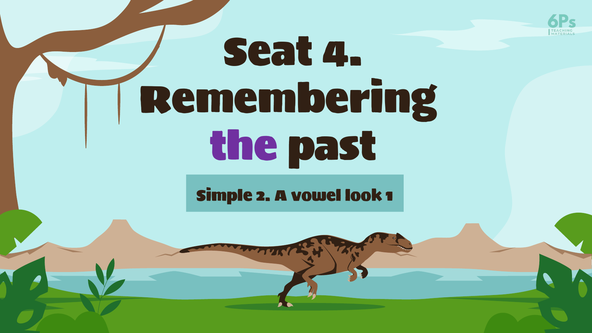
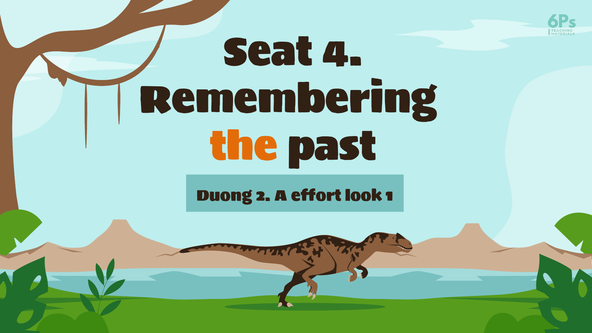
the colour: purple -> orange (244, 146)
Simple: Simple -> Duong (224, 196)
vowel: vowel -> effort (316, 196)
